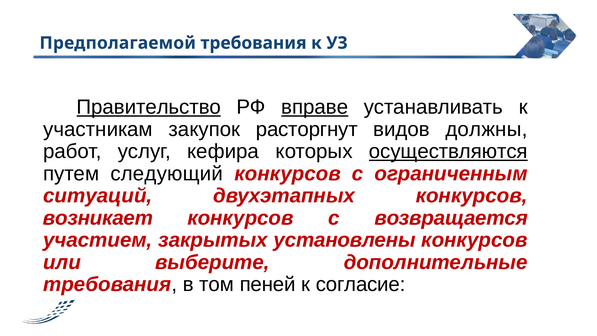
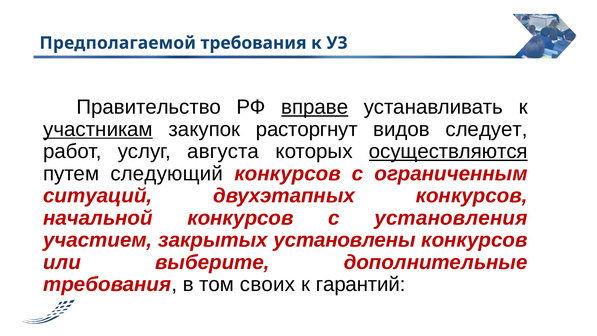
Правительство underline: present -> none (149, 107)
участникам underline: none -> present (98, 129)
должны: должны -> следует (487, 129)
кефира: кефира -> августа (223, 151)
возникает: возникает -> начальной (98, 218)
возвращается: возвращается -> установления (451, 218)
пеней: пеней -> своих (267, 284)
согласие: согласие -> гарантий (361, 284)
